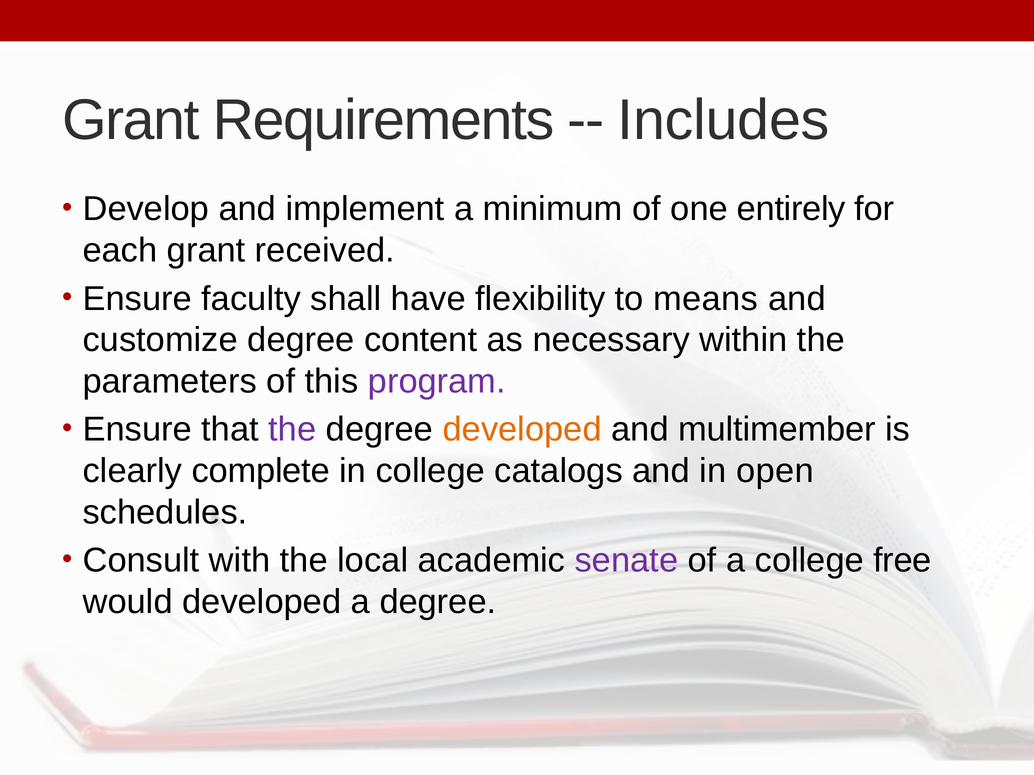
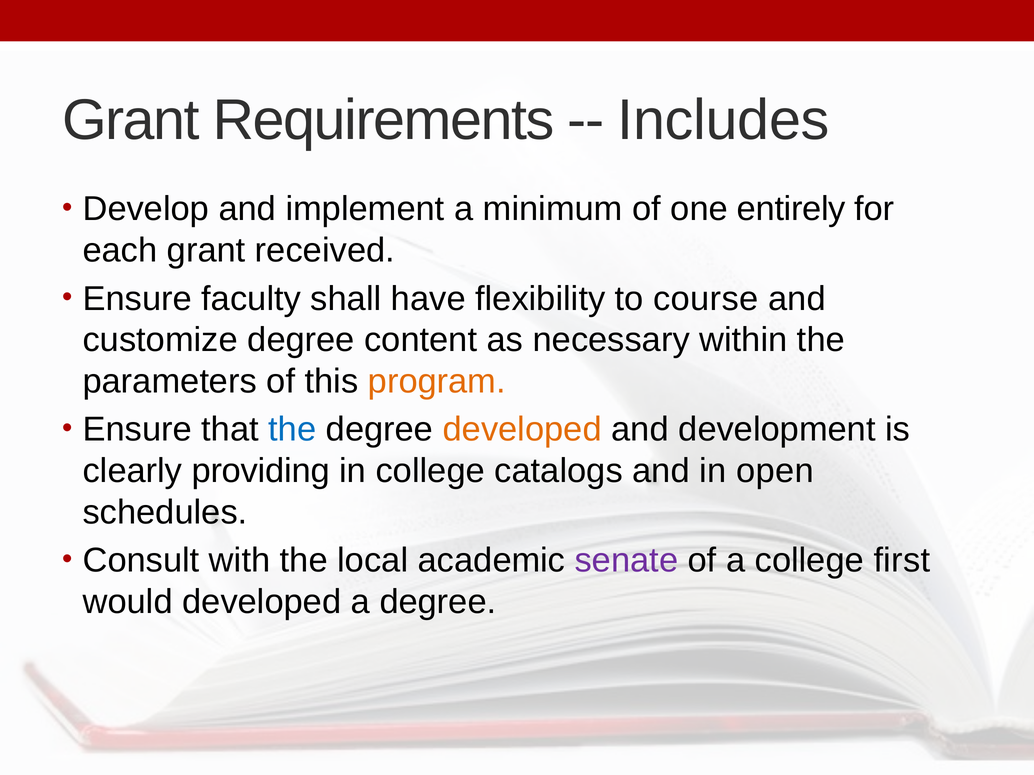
means: means -> course (706, 299)
program colour: purple -> orange (437, 382)
the colour: purple -> blue (292, 430)
multimember: multimember -> development (777, 430)
complete: complete -> providing (261, 471)
free: free -> first (902, 561)
